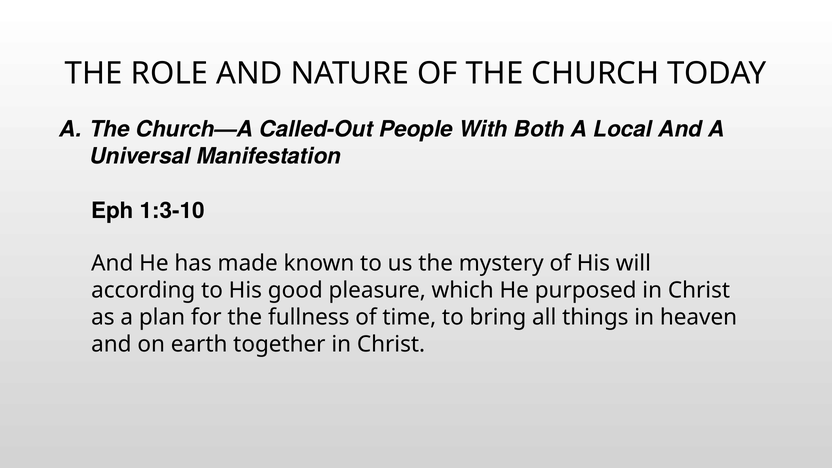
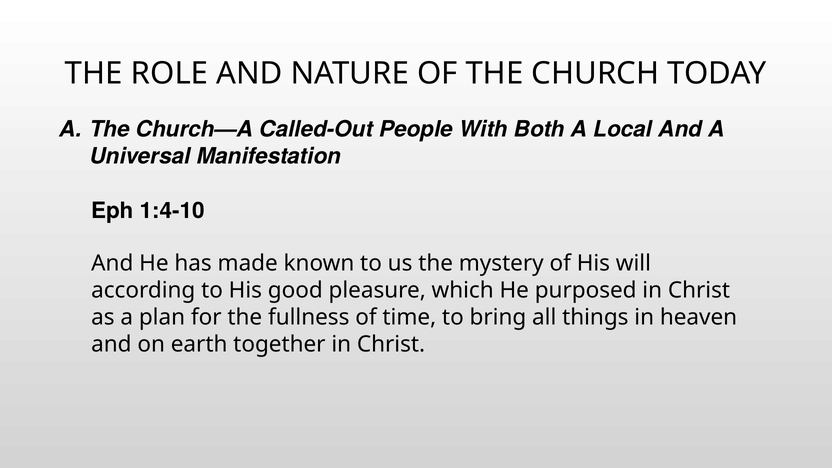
1:3-10: 1:3-10 -> 1:4-10 (172, 211)
